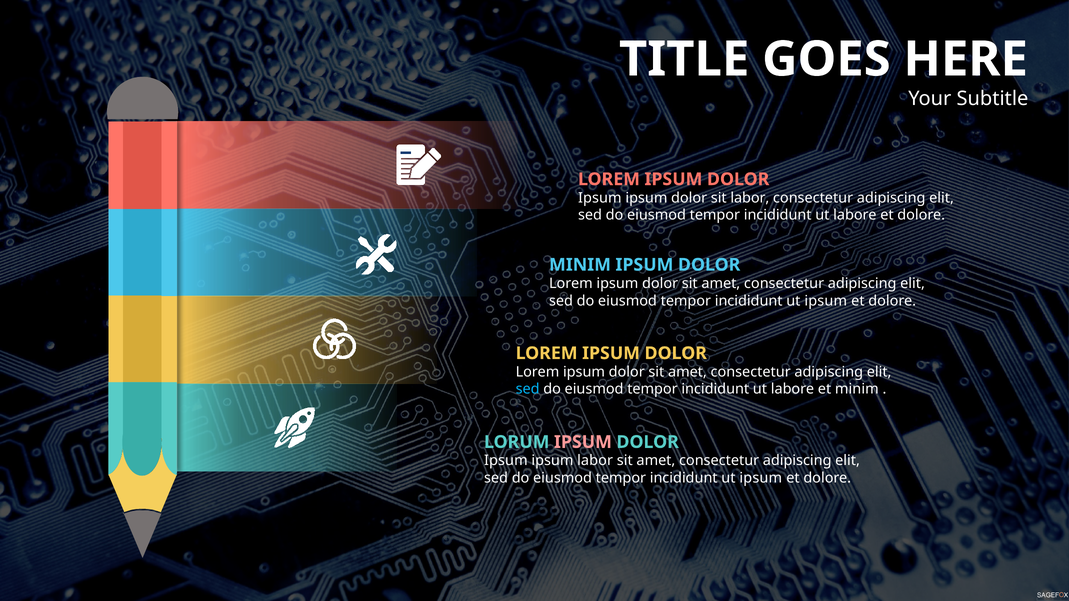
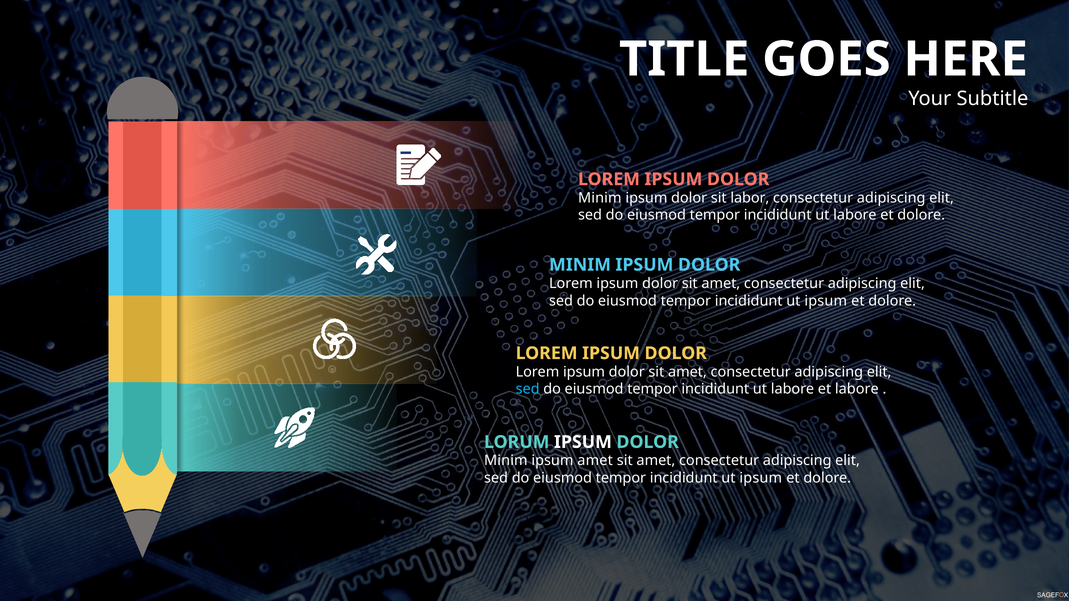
Ipsum: Ipsum -> Minim (600, 198)
et minim: minim -> labore (857, 389)
IPSUM colour: pink -> white (583, 442)
Ipsum: Ipsum -> Minim (506, 461)
ipsum labor: labor -> amet (595, 461)
